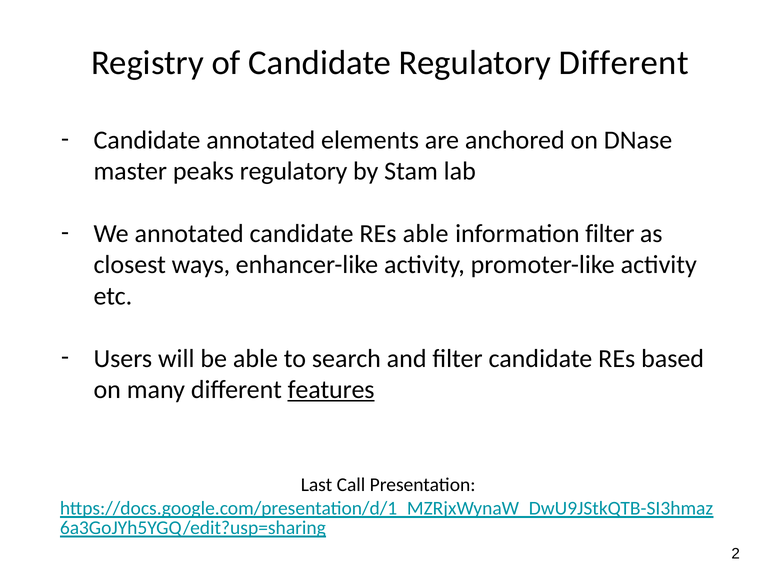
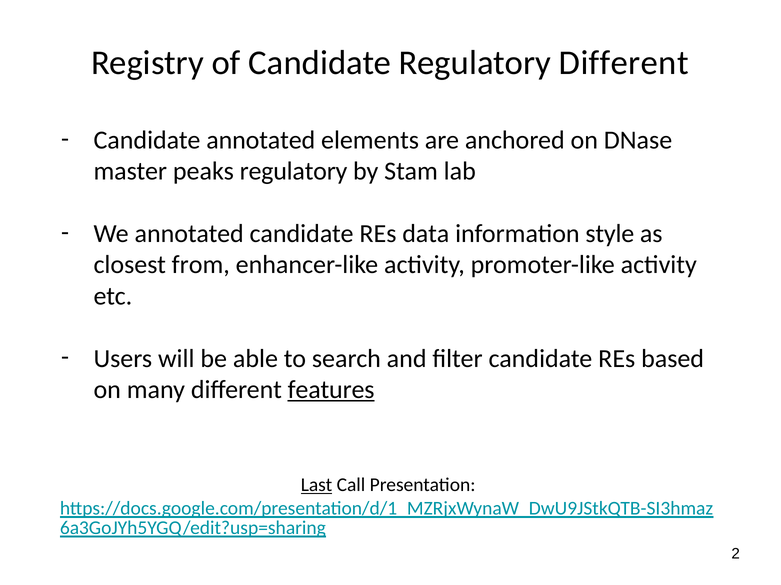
REs able: able -> data (426, 234)
information filter: filter -> style (610, 234)
ways: ways -> from (201, 265)
Last underline: none -> present (317, 486)
